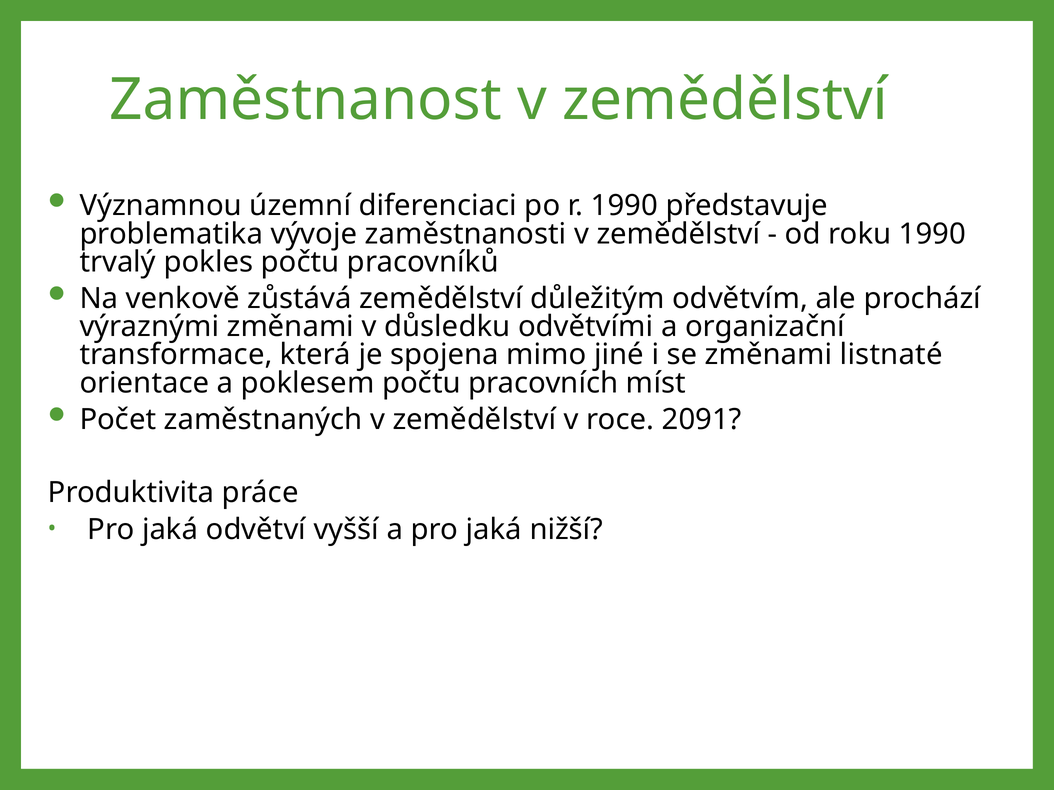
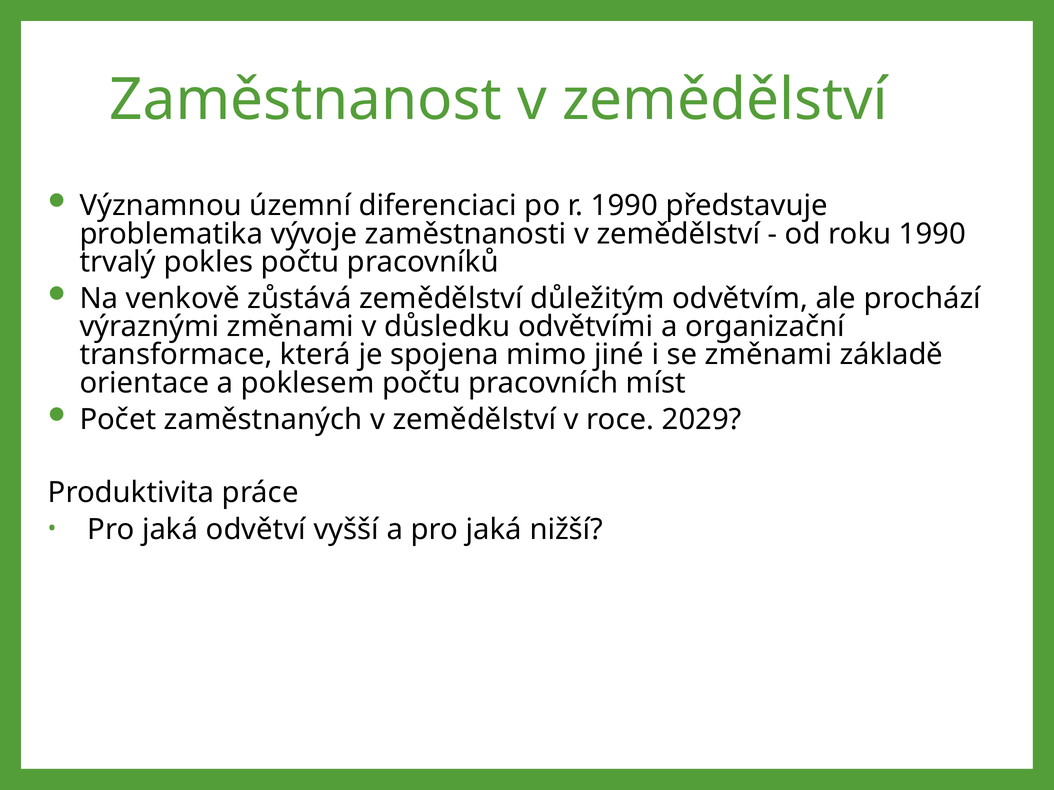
listnaté: listnaté -> základě (891, 355)
2091: 2091 -> 2029 (702, 420)
